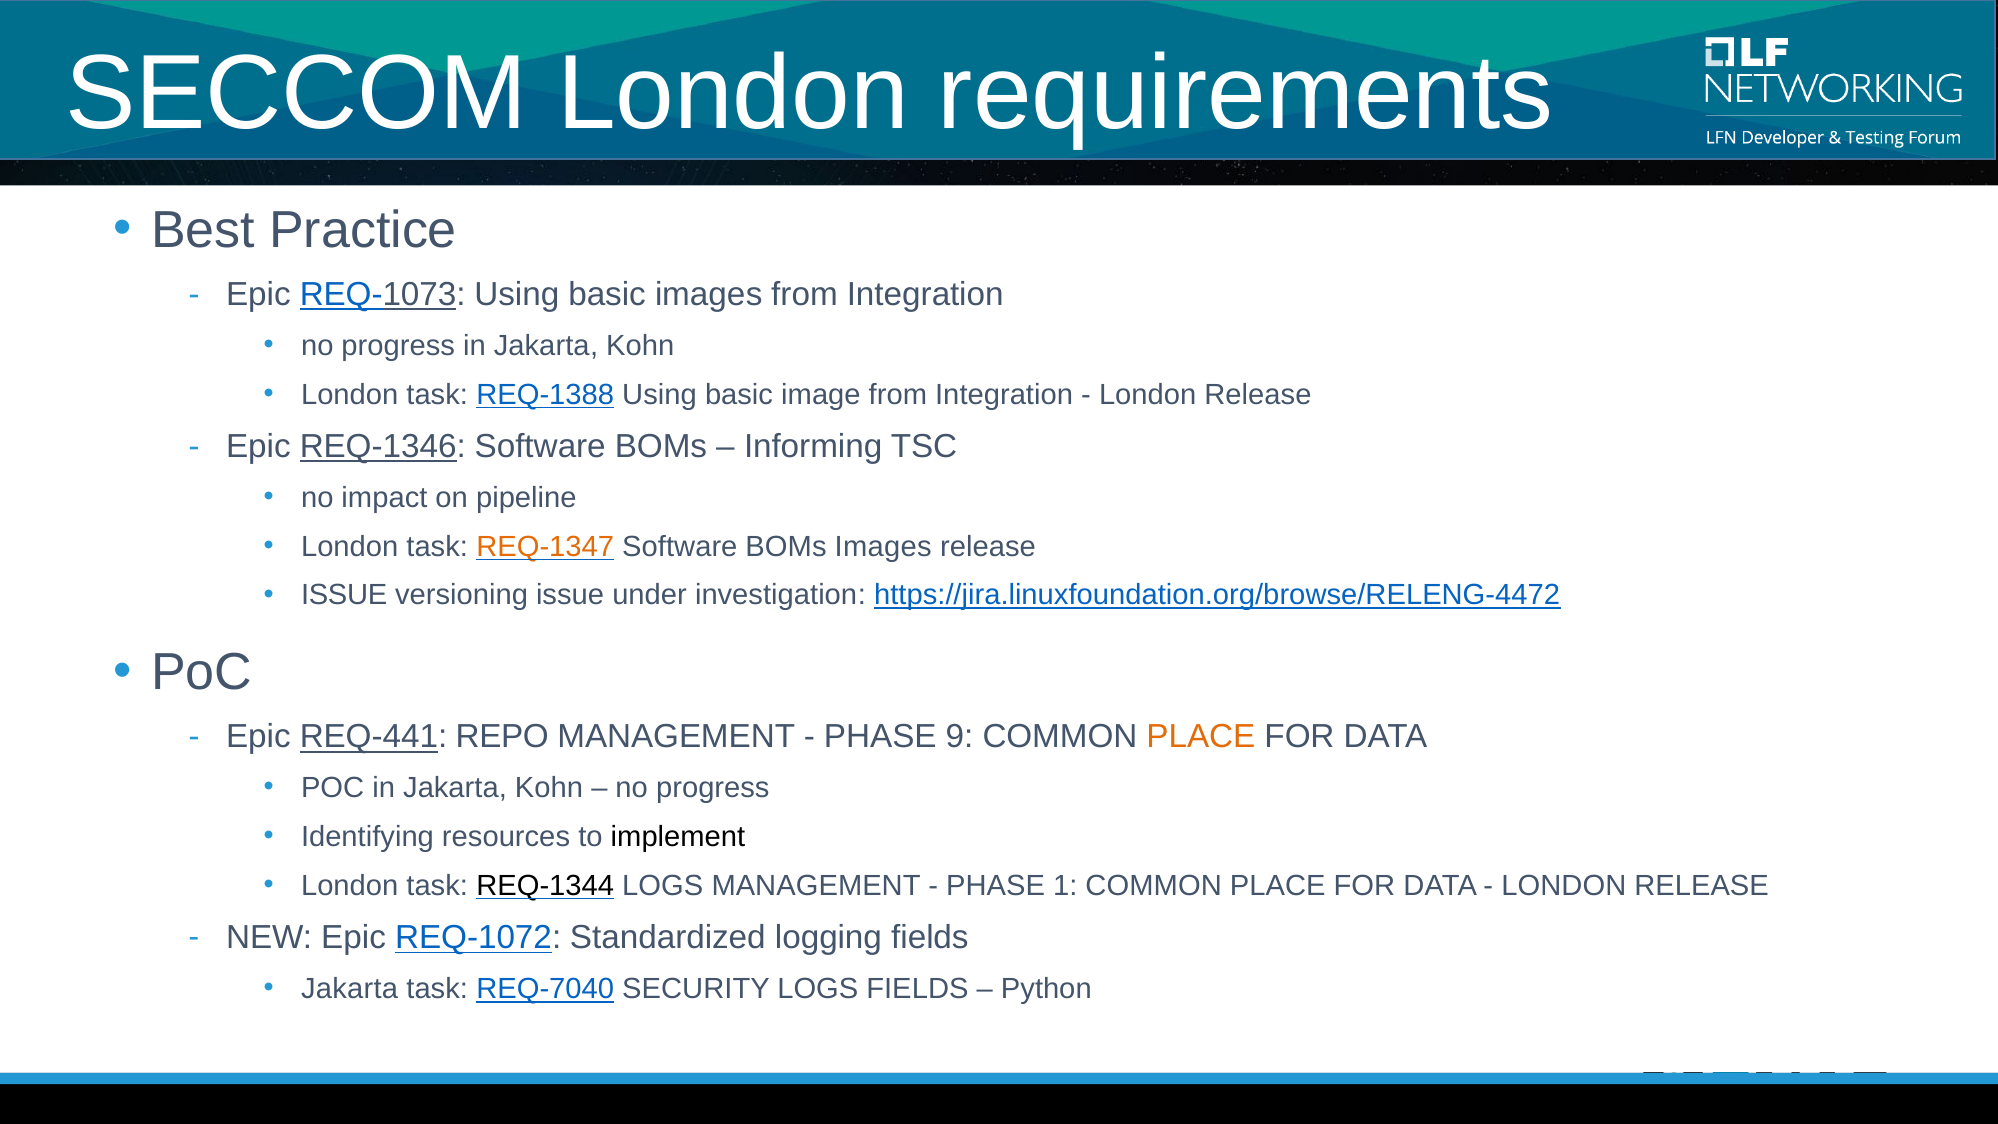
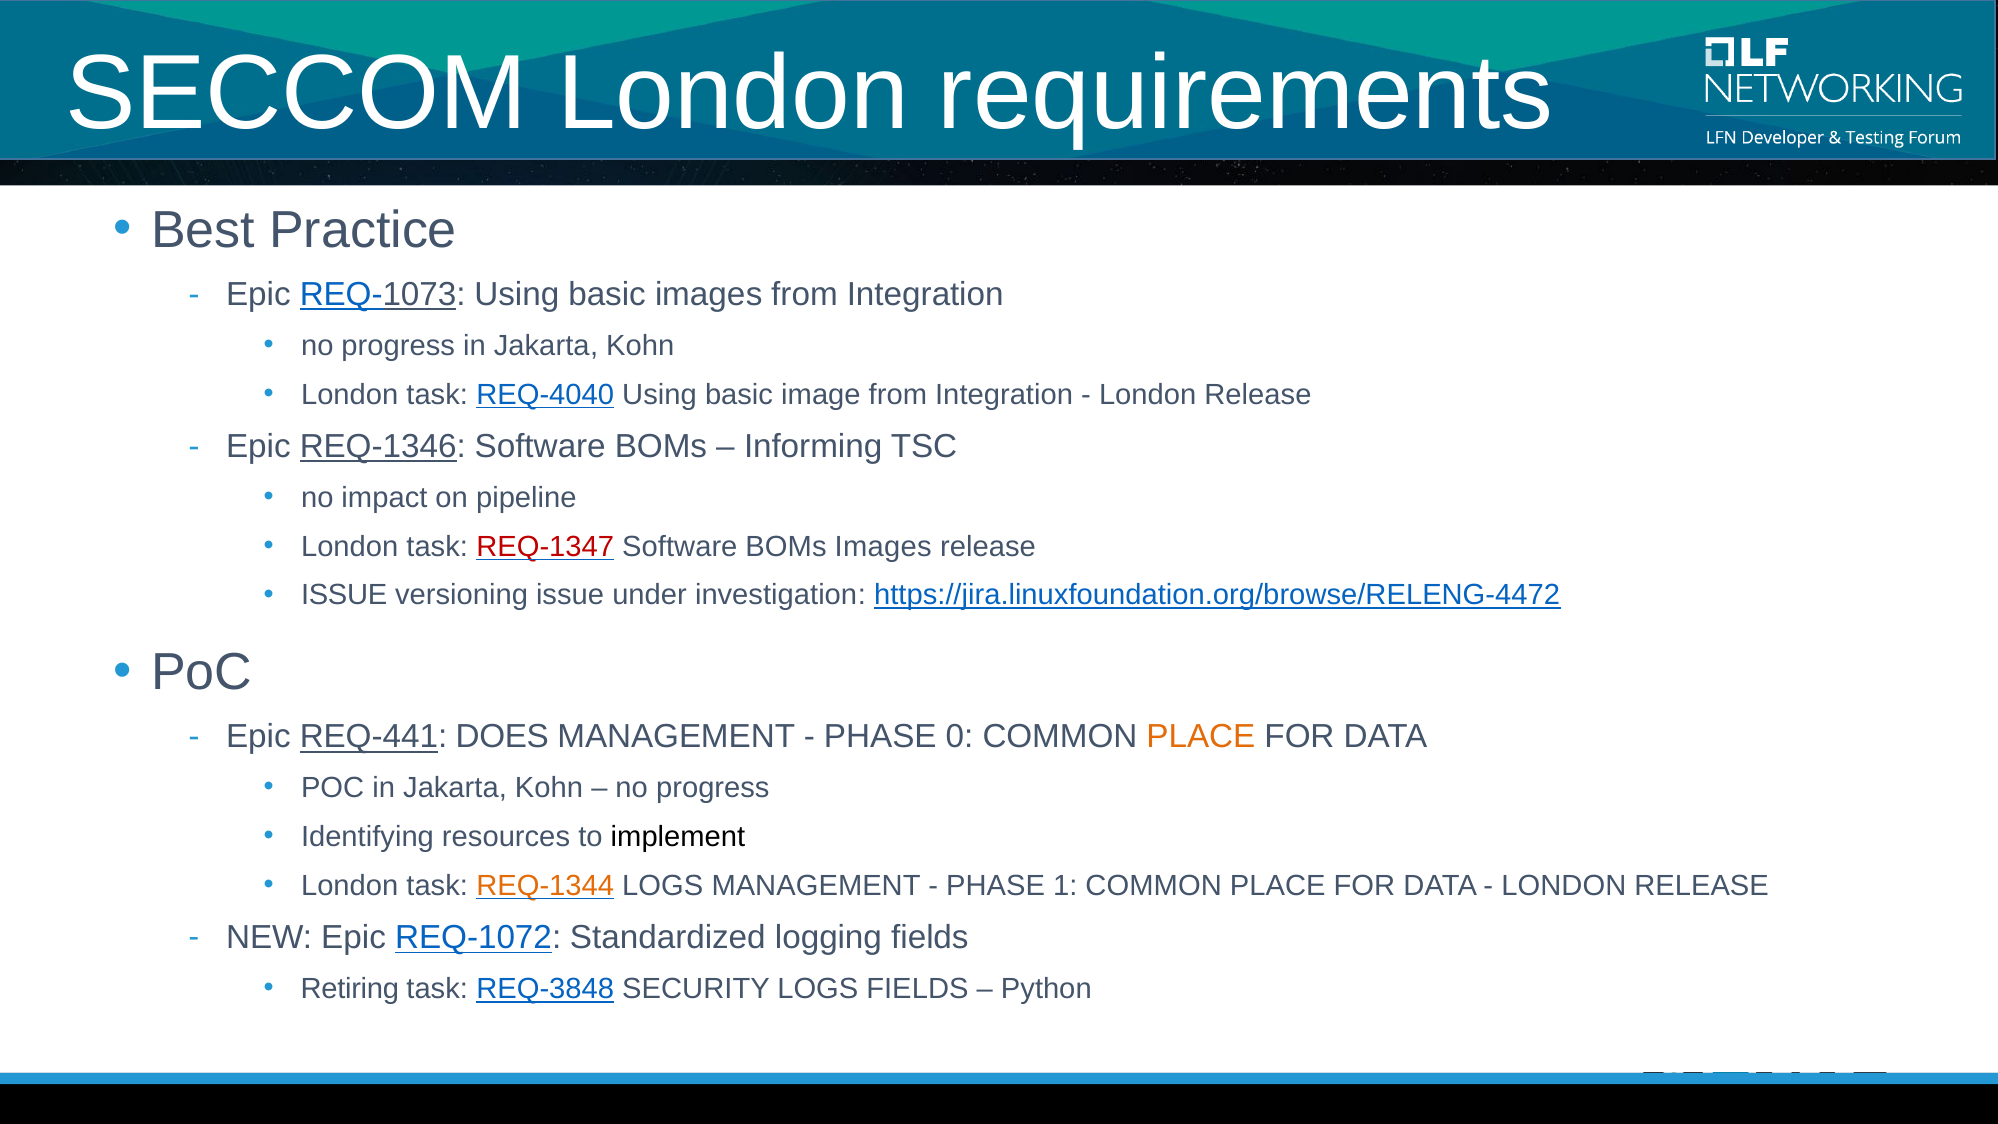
REQ-1388: REQ-1388 -> REQ-4040 (545, 394)
REQ-1347 colour: orange -> red (545, 546)
REPO: REPO -> DOES (502, 737)
9: 9 -> 0 (959, 737)
REQ-1344 colour: black -> orange (545, 886)
Jakarta: Jakarta -> Retiring (350, 989)
REQ-7040: REQ-7040 -> REQ-3848 (545, 989)
